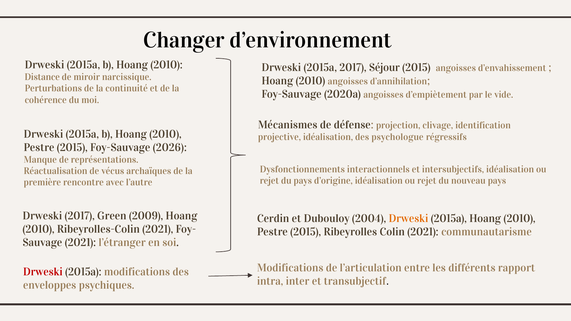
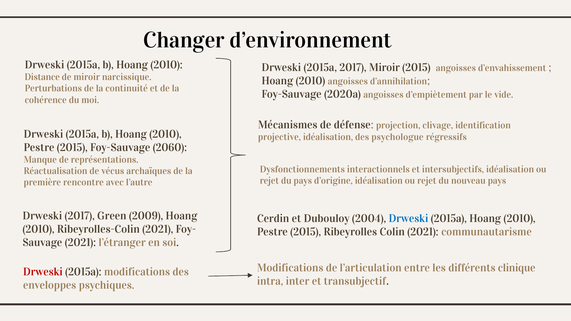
2017 Séjour: Séjour -> Miroir (384, 67)
2026: 2026 -> 2060 (170, 147)
Drweski colour: orange -> blue (408, 219)
rapport: rapport -> clinique (517, 268)
